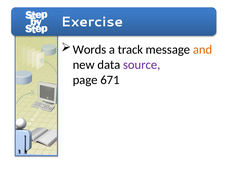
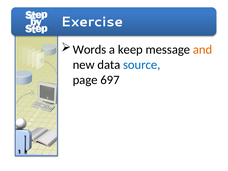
track: track -> keep (130, 50)
source colour: purple -> blue (142, 65)
671: 671 -> 697 (110, 80)
